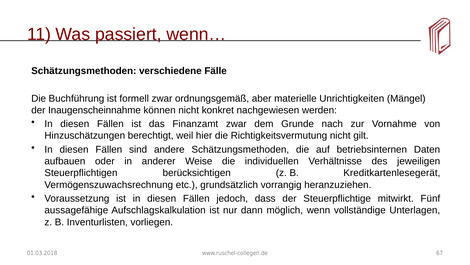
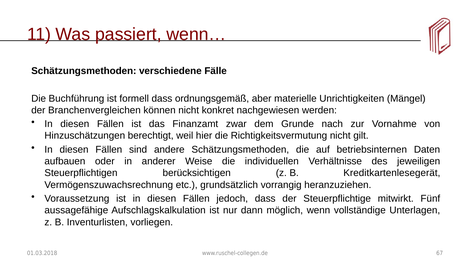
formell zwar: zwar -> dass (162, 98)
Inaugenscheinnahme: Inaugenscheinnahme -> Branchenvergleichen (94, 110)
